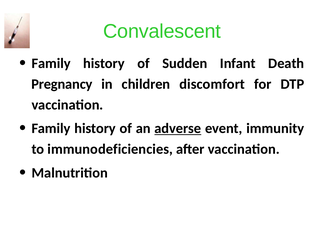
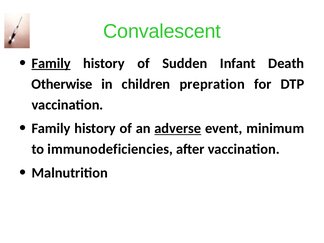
Family underline: none -> present (51, 63)
Pregnancy: Pregnancy -> Otherwise (62, 84)
discomfort: discomfort -> prepration (212, 84)
immunity: immunity -> minimum (275, 128)
